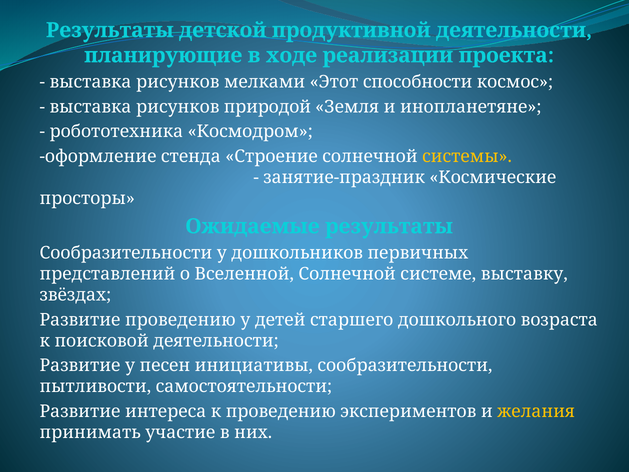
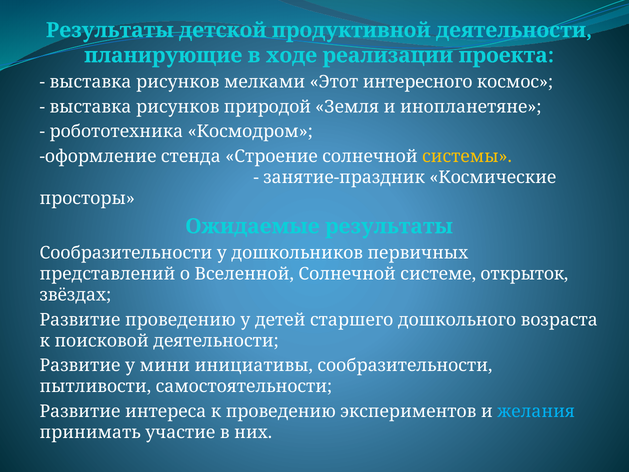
способности: способности -> интересного (418, 82)
выставку: выставку -> открыток (524, 274)
песен: песен -> мини (165, 365)
желания colour: yellow -> light blue (536, 411)
